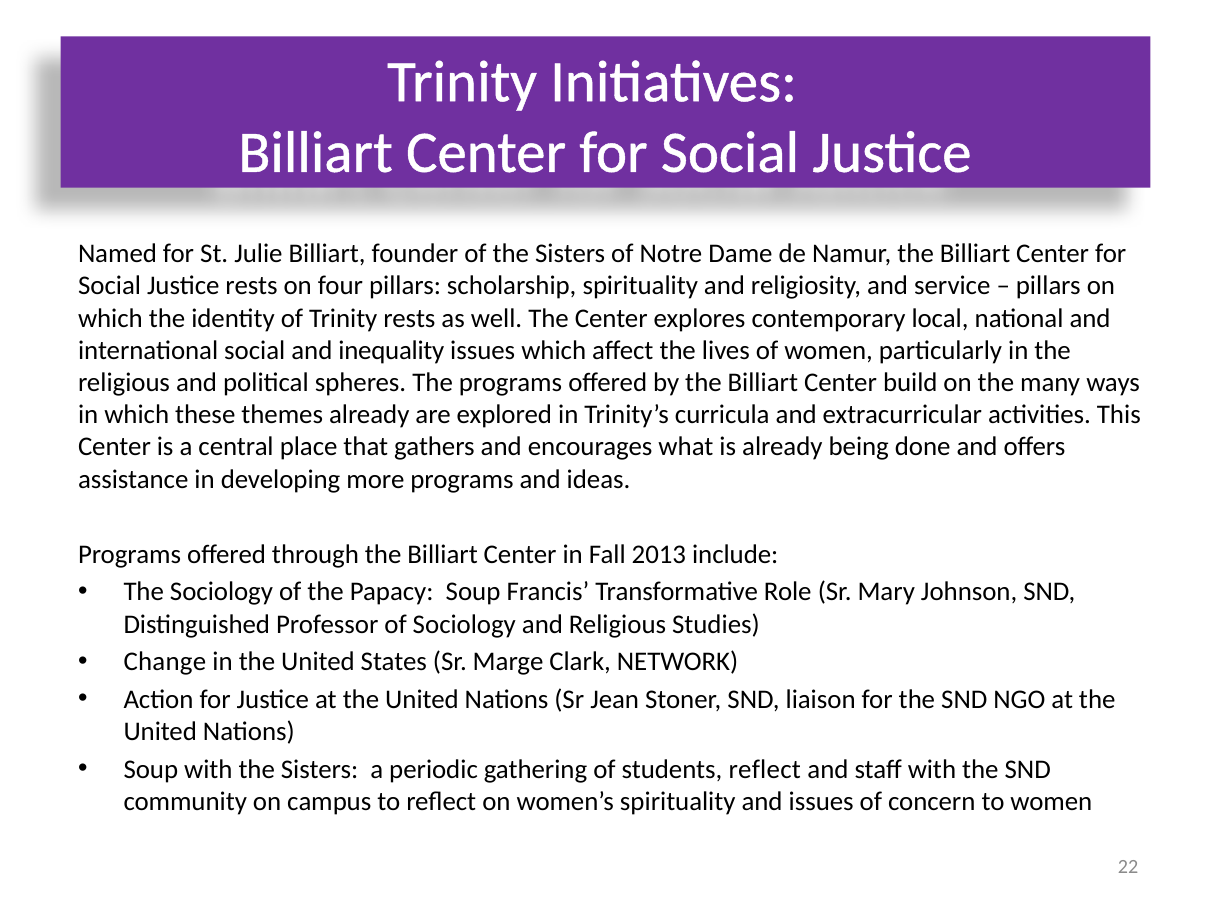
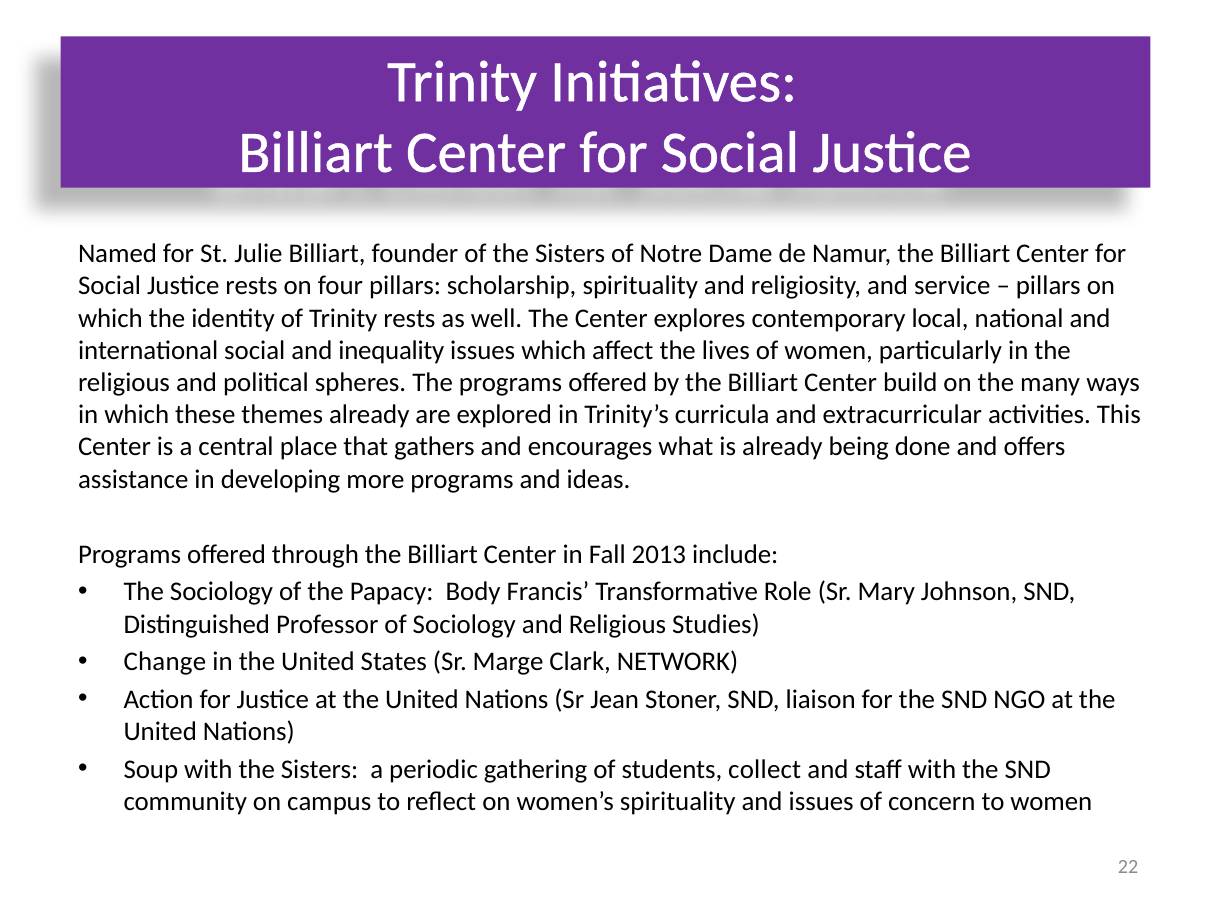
Papacy Soup: Soup -> Body (473, 592)
students reflect: reflect -> collect (765, 770)
